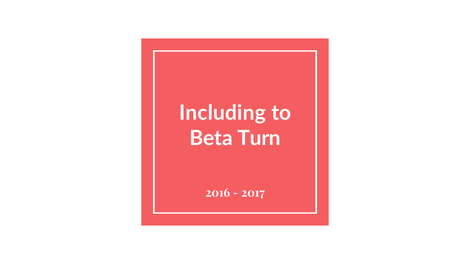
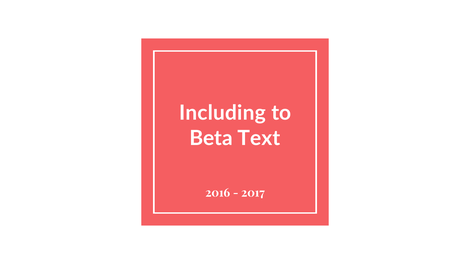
Turn: Turn -> Text (259, 138)
